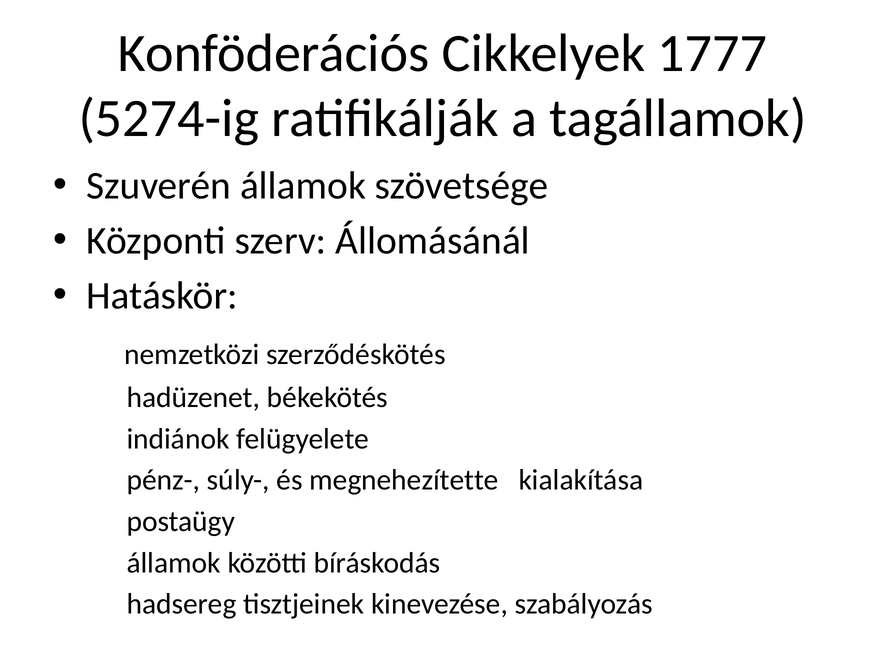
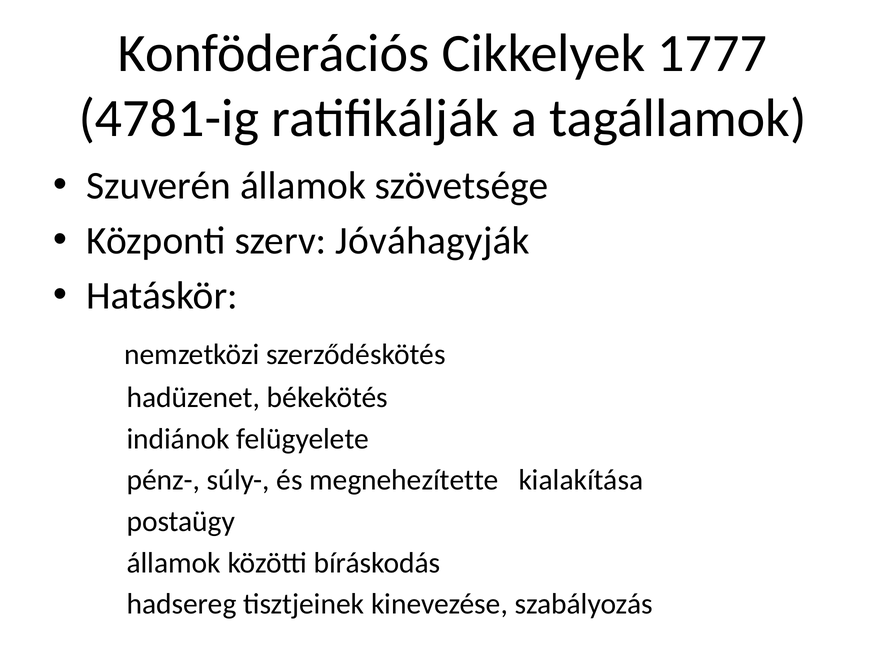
5274-ig: 5274-ig -> 4781-ig (169, 118)
Állomásánál: Állomásánál -> Jóváhagyják (432, 241)
